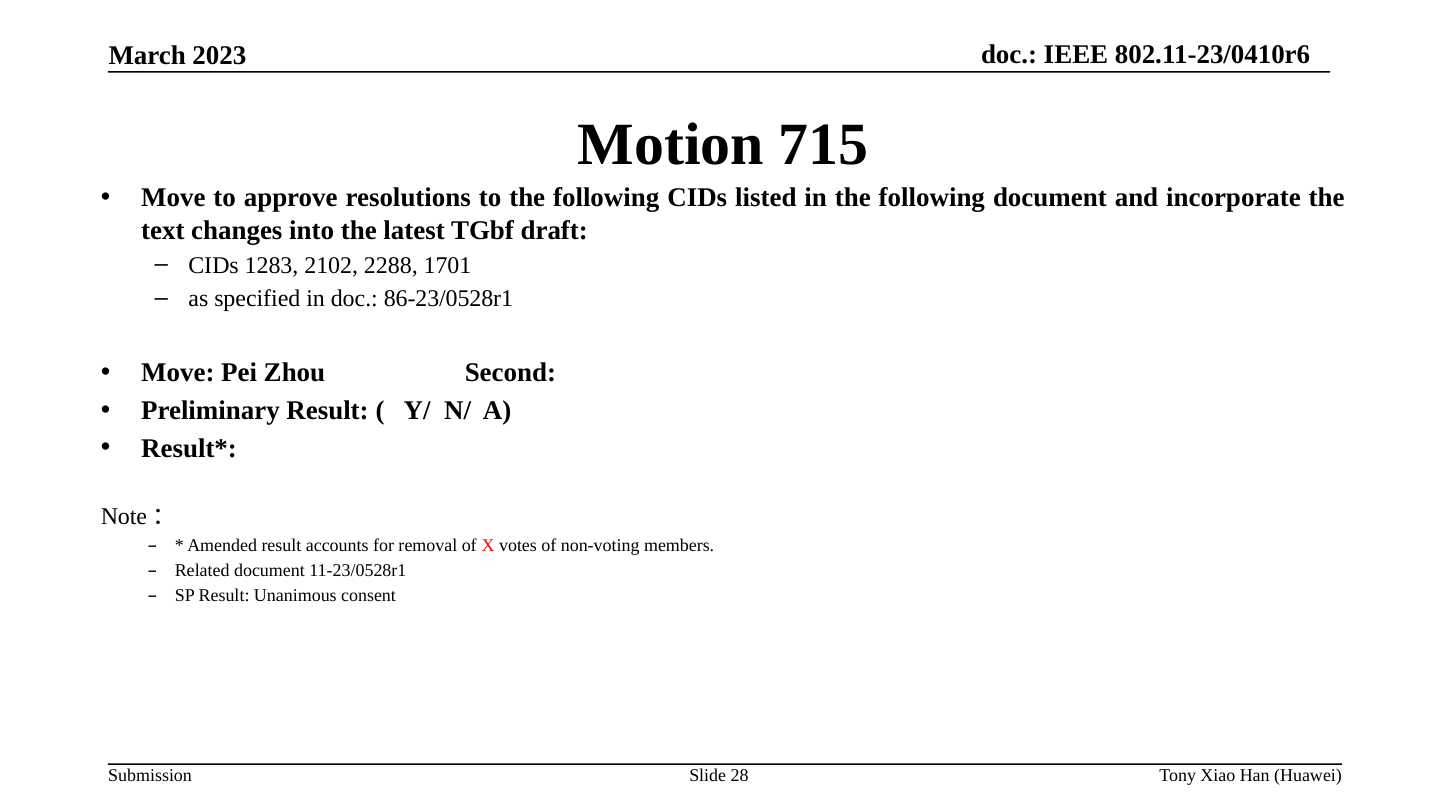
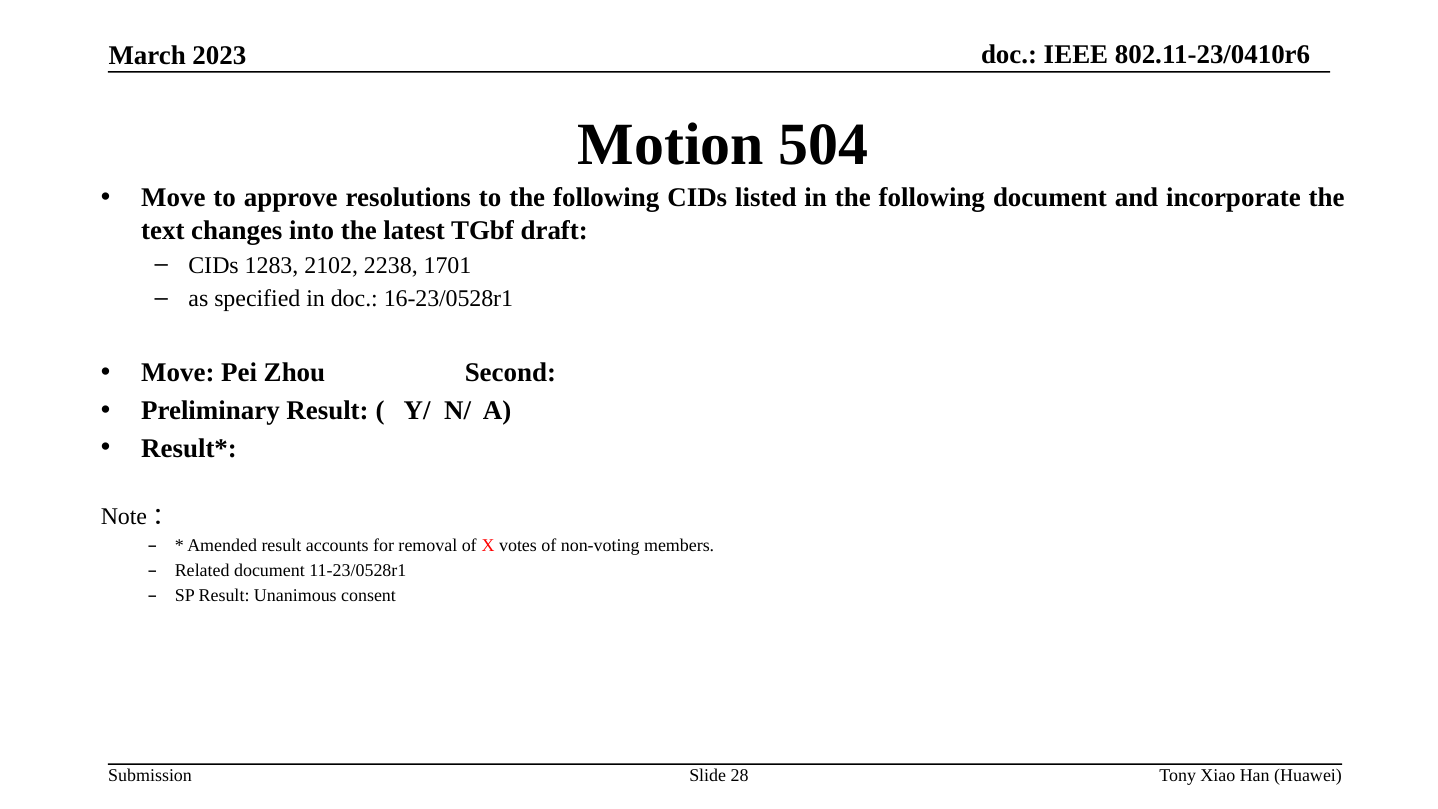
715: 715 -> 504 (824, 144)
2288: 2288 -> 2238 (391, 265)
86-23/0528r1: 86-23/0528r1 -> 16-23/0528r1 (448, 299)
